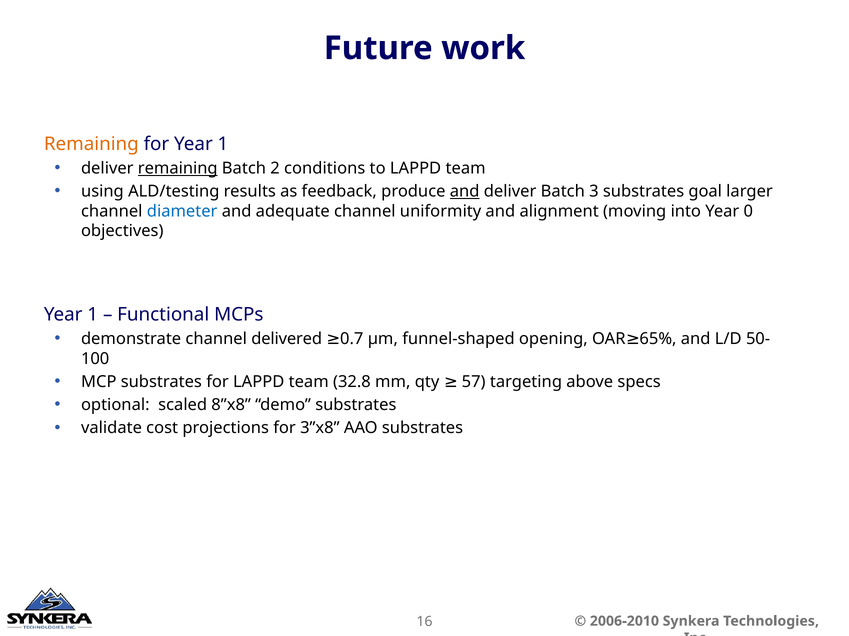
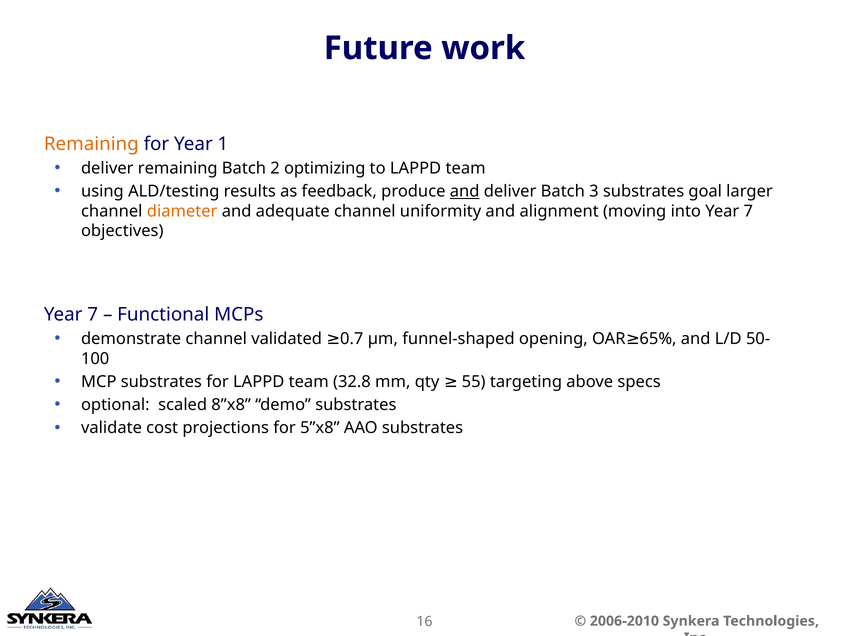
remaining underline: present -> none (178, 168)
conditions: conditions -> optimizing (325, 168)
diameter colour: blue -> orange (182, 211)
into Year 0: 0 -> 7 (748, 211)
1: 1 -> 7 (93, 315)
delivered: delivered -> validated (287, 339)
57: 57 -> 55 (474, 382)
3”x8: 3”x8 -> 5”x8 (320, 428)
